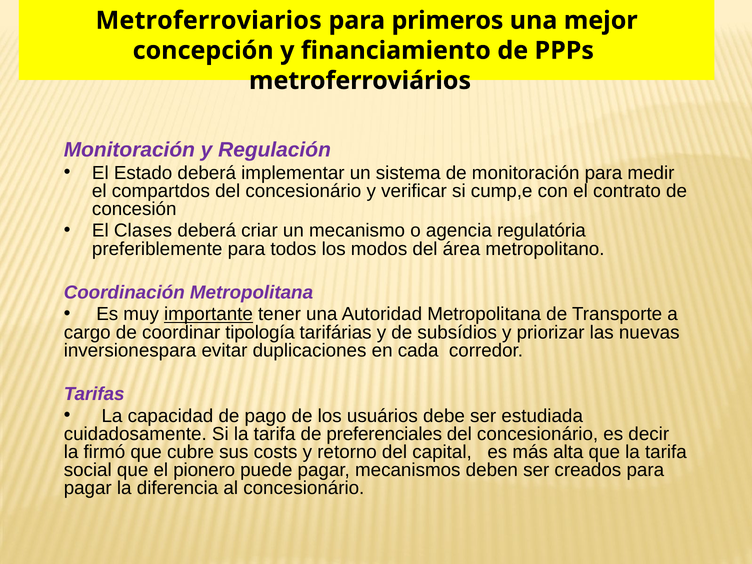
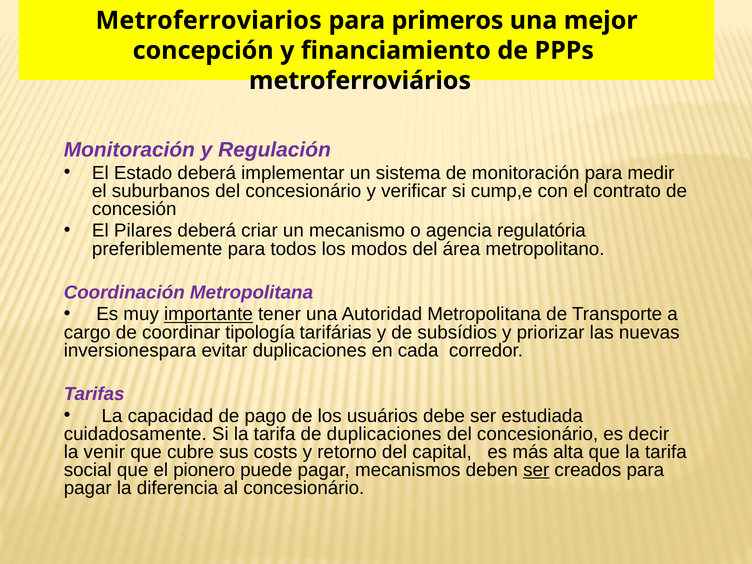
compartdos: compartdos -> suburbanos (161, 191)
Clases: Clases -> Pilares (143, 231)
de preferenciales: preferenciales -> duplicaciones (384, 434)
firmó: firmó -> venir (104, 452)
ser underline: none -> present (536, 470)
